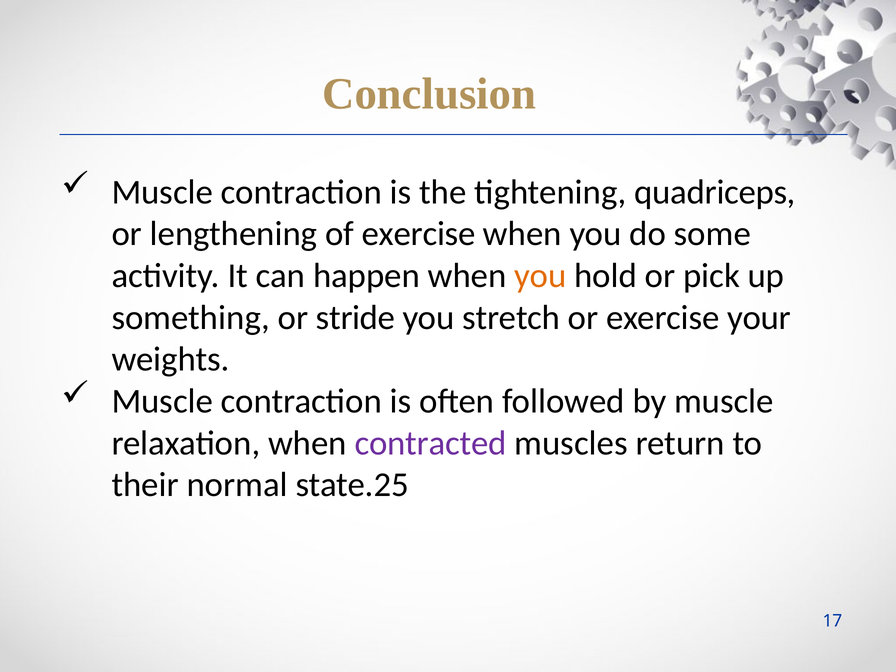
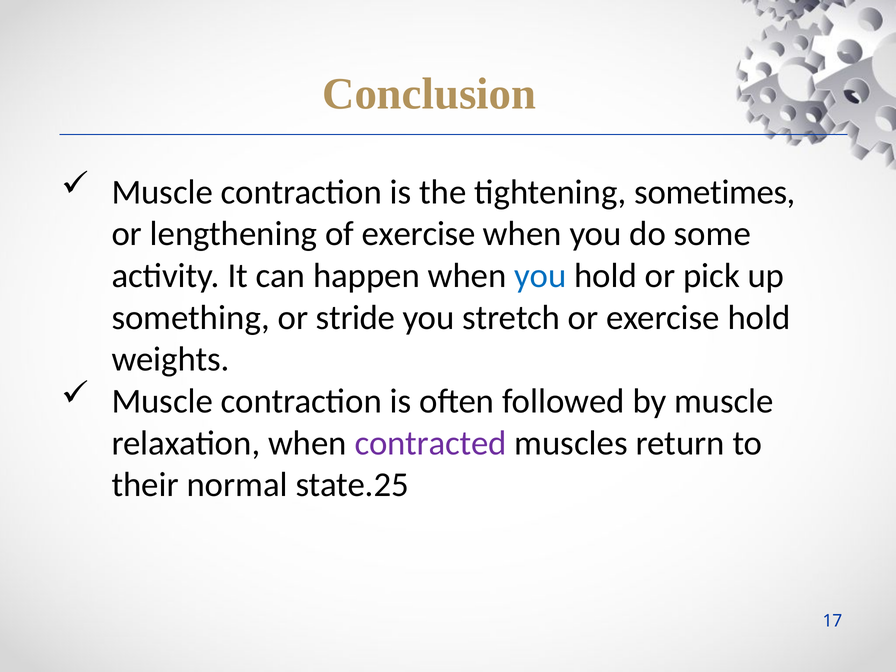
quadriceps: quadriceps -> sometimes (715, 192)
you colour: orange -> blue (540, 276)
exercise your: your -> hold (759, 318)
